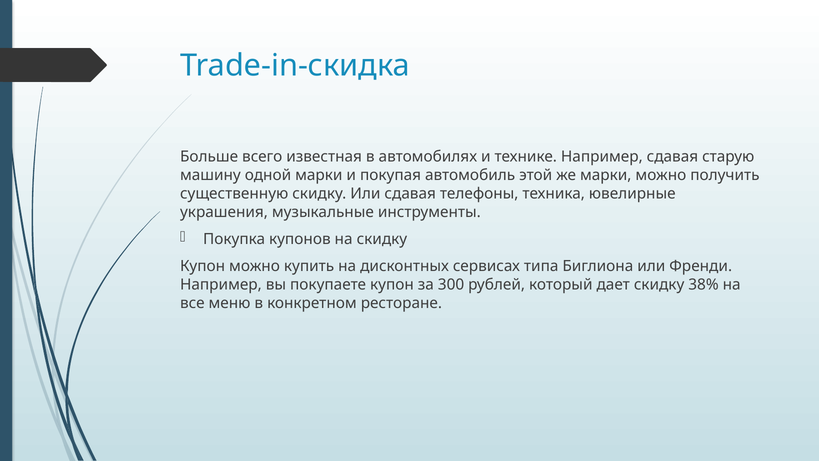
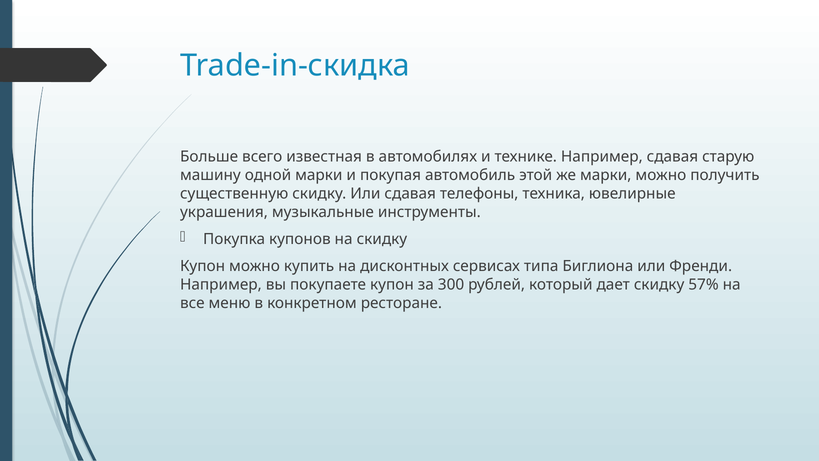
38%: 38% -> 57% (703, 284)
